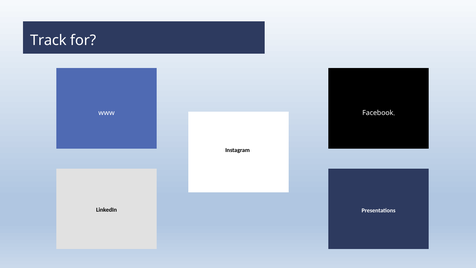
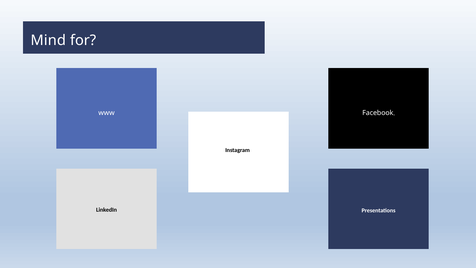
Track: Track -> Mind (48, 40)
